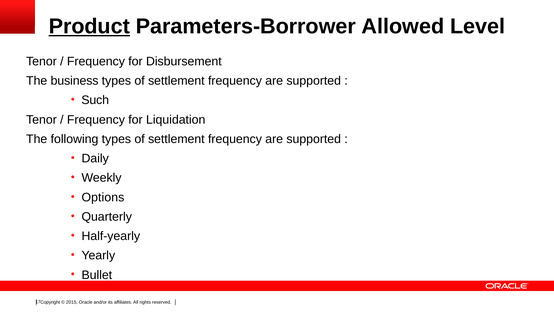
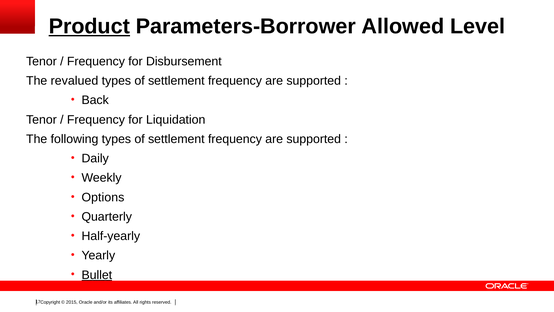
business: business -> revalued (74, 81)
Such: Such -> Back (95, 100)
Bullet underline: none -> present (97, 275)
